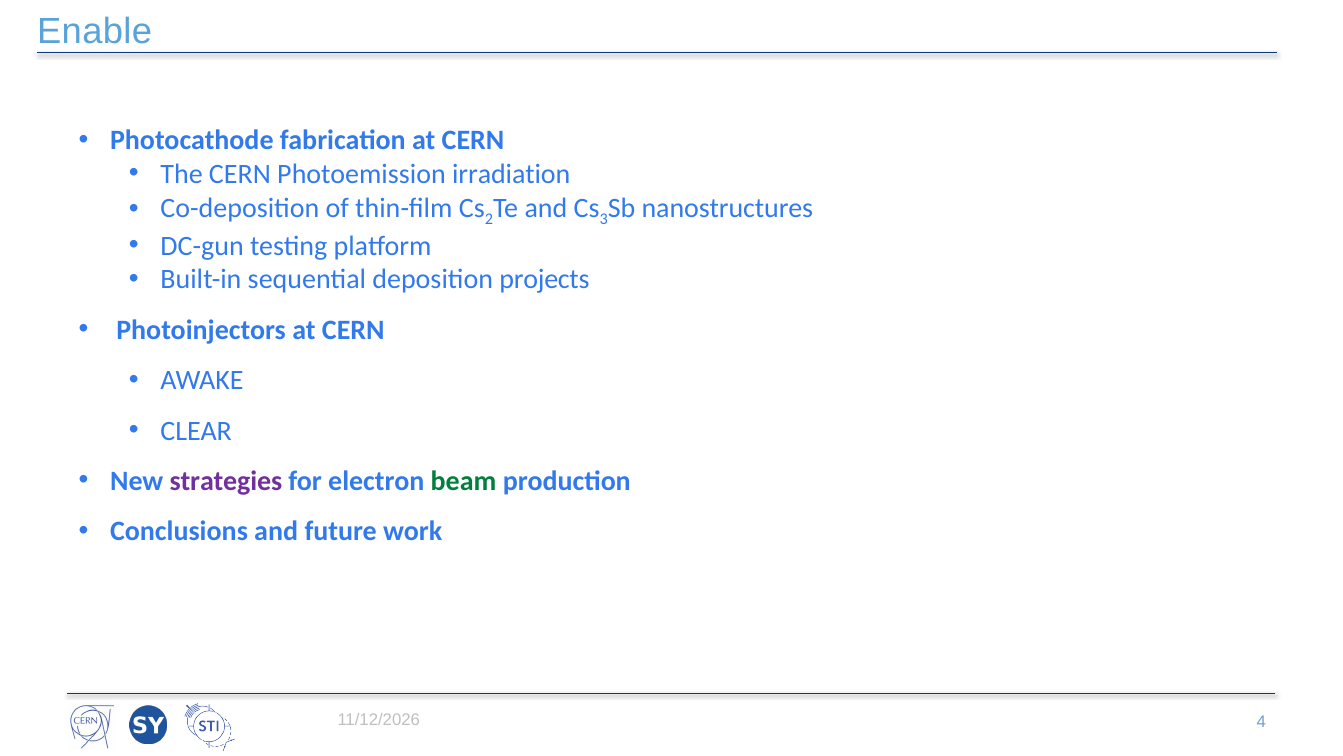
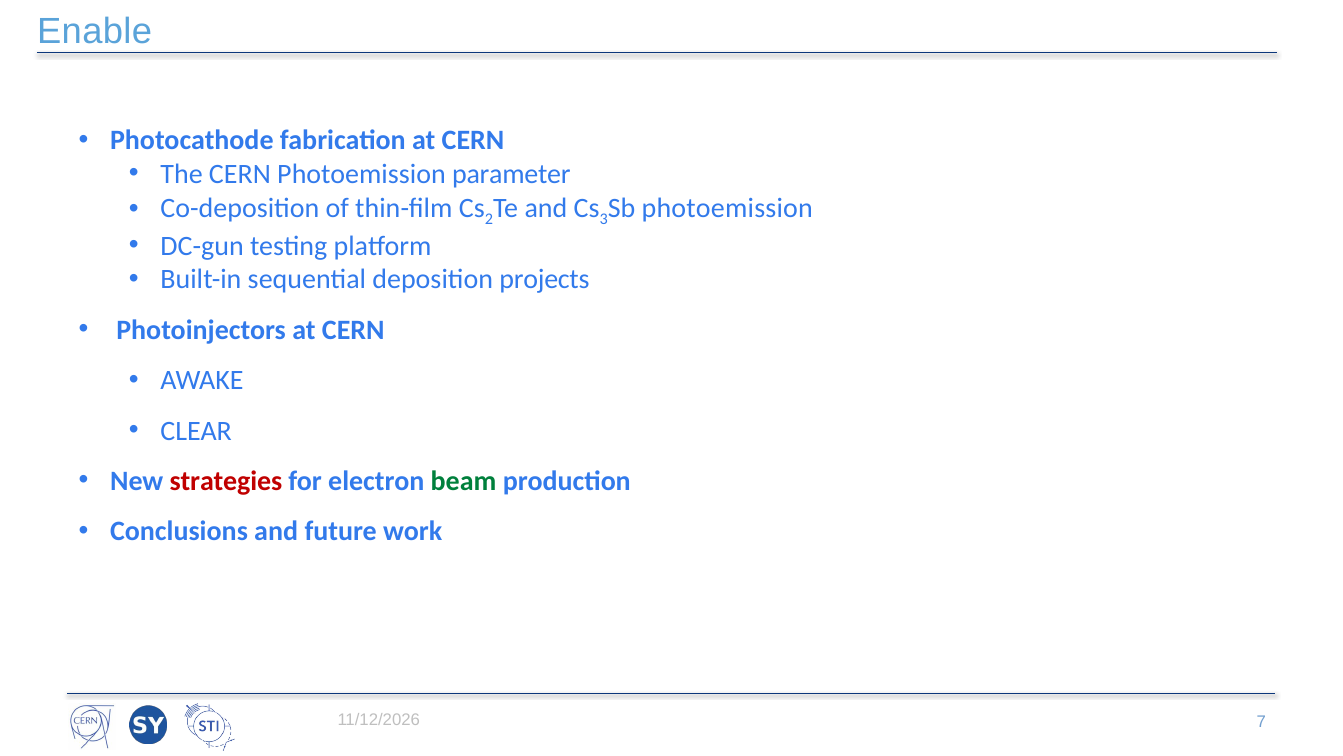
irradiation: irradiation -> parameter (511, 174)
nanostructures: nanostructures -> photoemission (727, 208)
strategies colour: purple -> red (226, 481)
4: 4 -> 7 (1261, 721)
